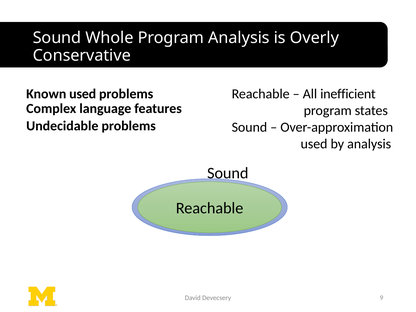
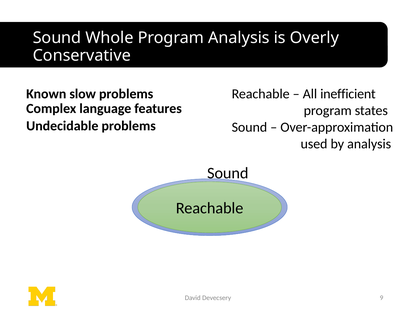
Known used: used -> slow (83, 94)
